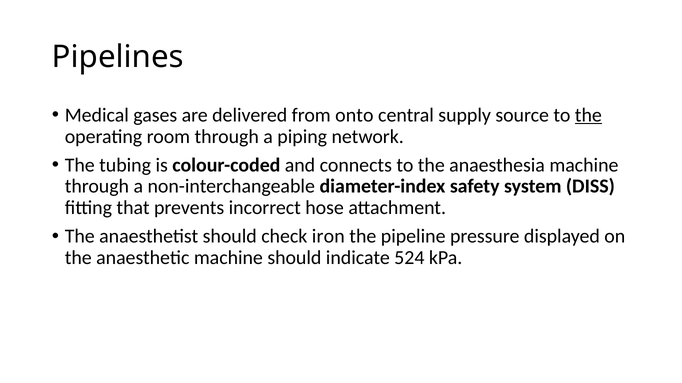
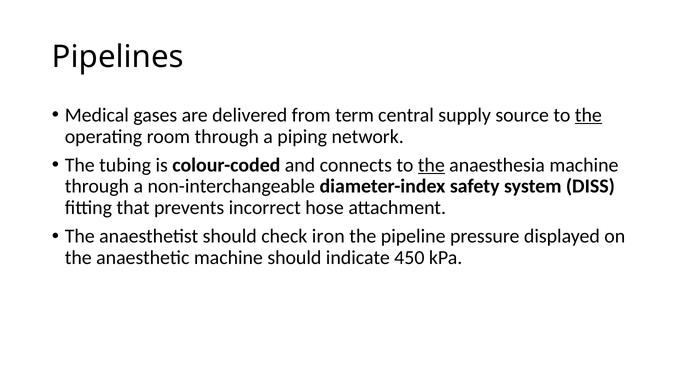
onto: onto -> term (355, 115)
the underline: none -> present (431, 165)
524: 524 -> 450 (409, 258)
